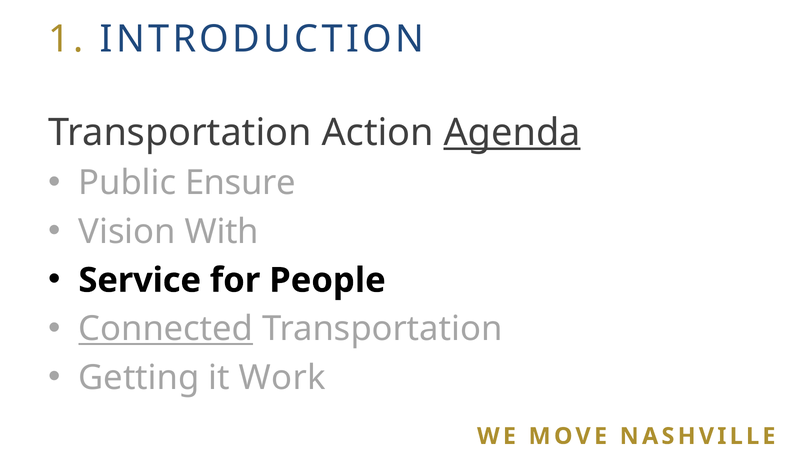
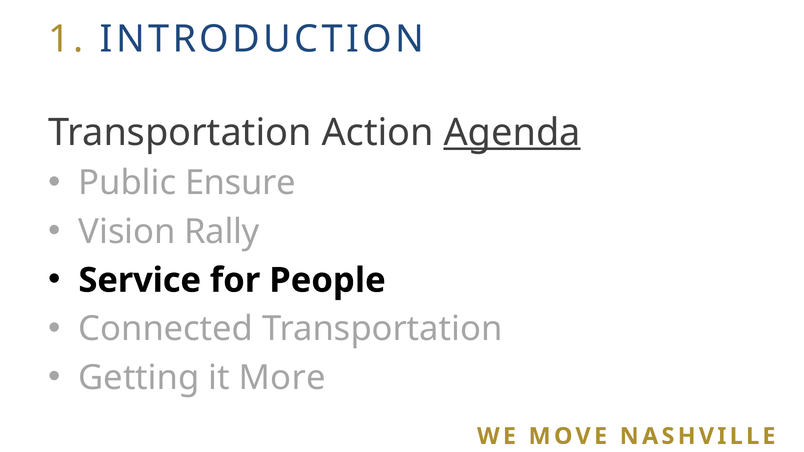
With: With -> Rally (222, 232)
Connected underline: present -> none (166, 329)
Work: Work -> More (282, 378)
